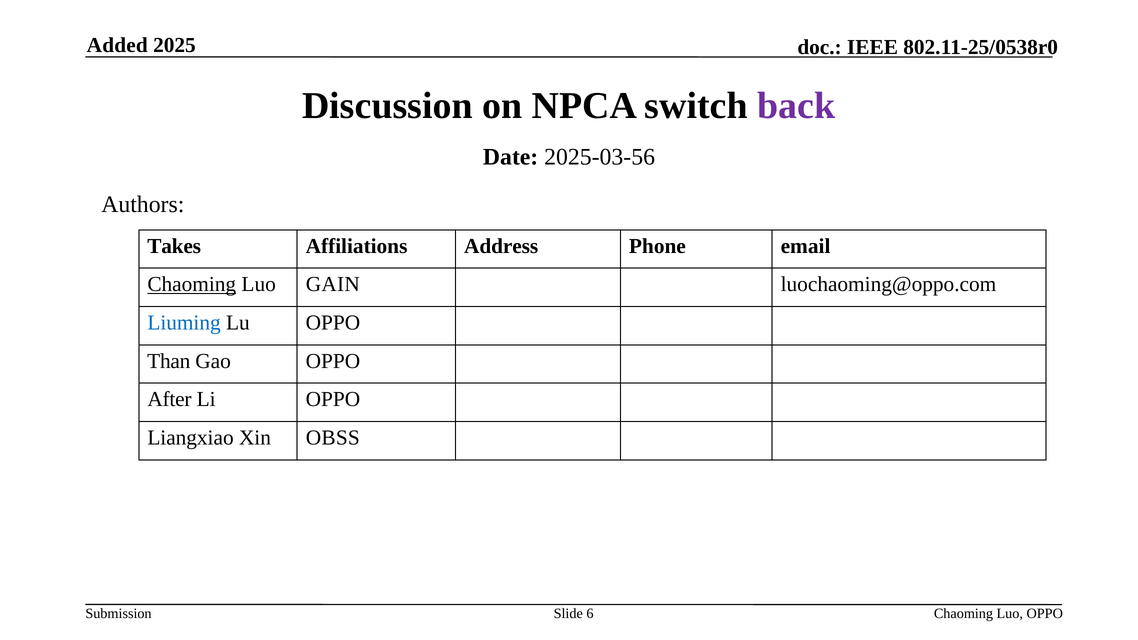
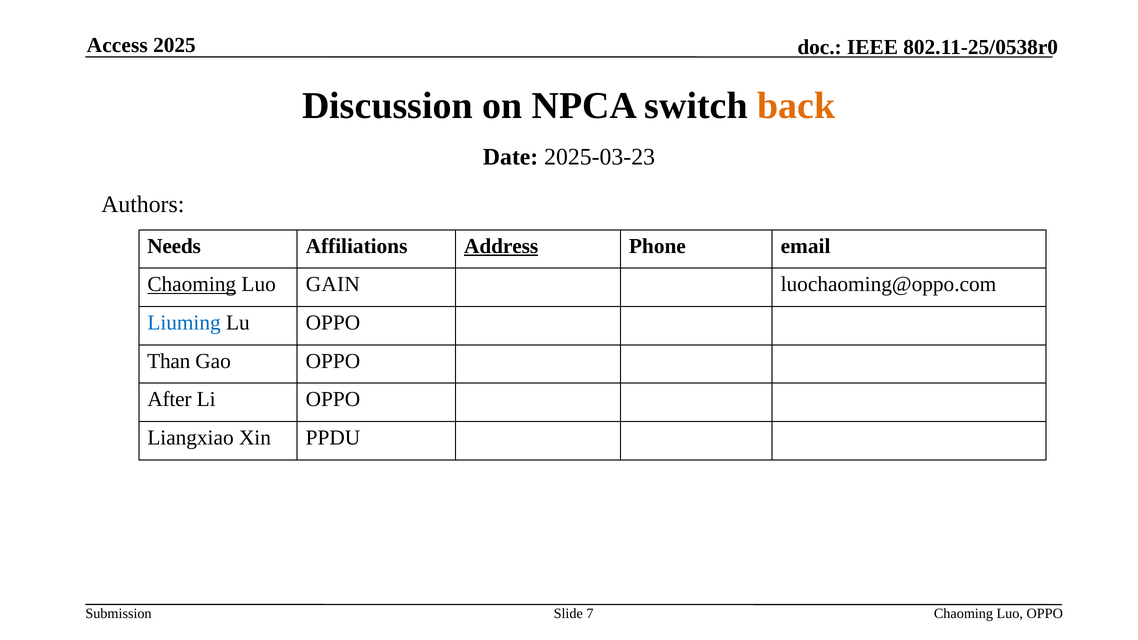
Added: Added -> Access (117, 45)
back colour: purple -> orange (796, 106)
2025-03-56: 2025-03-56 -> 2025-03-23 (600, 157)
Takes: Takes -> Needs (174, 246)
Address underline: none -> present (501, 246)
OBSS: OBSS -> PPDU (333, 438)
6: 6 -> 7 (590, 614)
